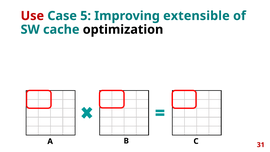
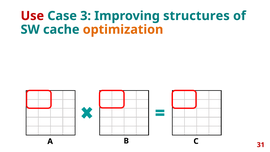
5: 5 -> 3 (86, 16)
extensible: extensible -> structures (196, 16)
optimization colour: black -> orange (123, 30)
